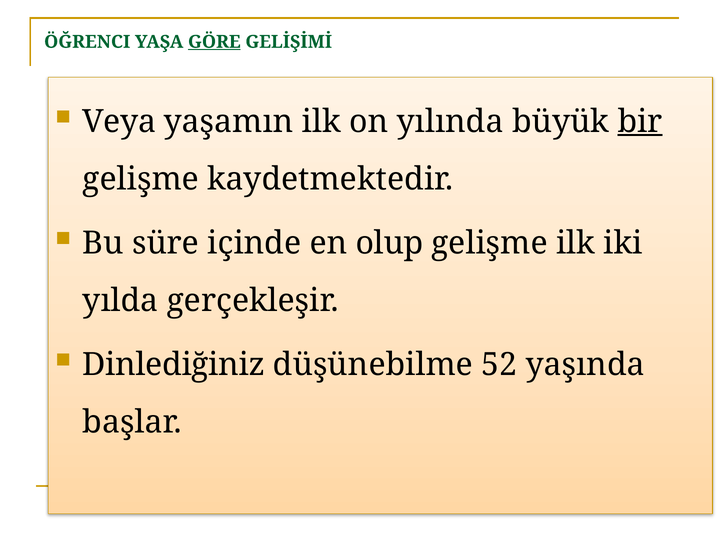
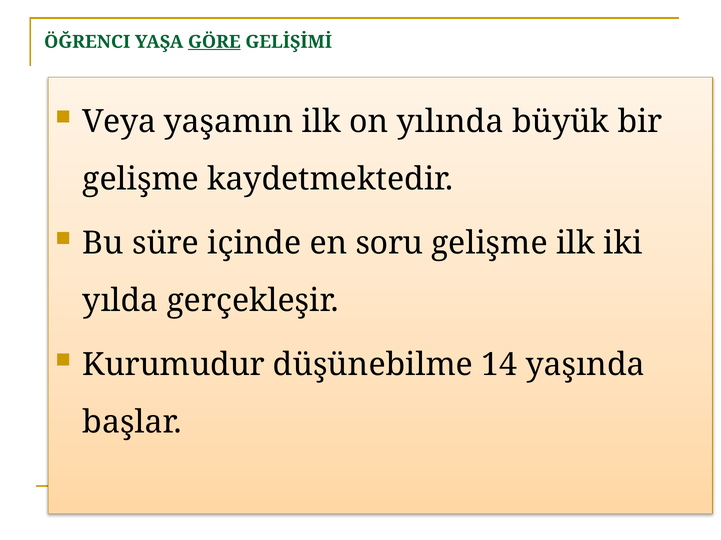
bir underline: present -> none (640, 122)
olup: olup -> soru (389, 243)
Dinlediğiniz: Dinlediğiniz -> Kurumudur (174, 365)
52: 52 -> 14 (499, 365)
